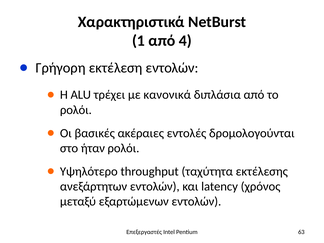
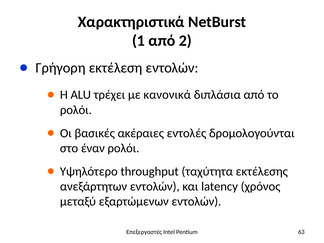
4: 4 -> 2 (185, 41)
ήταν: ήταν -> έναν (93, 148)
